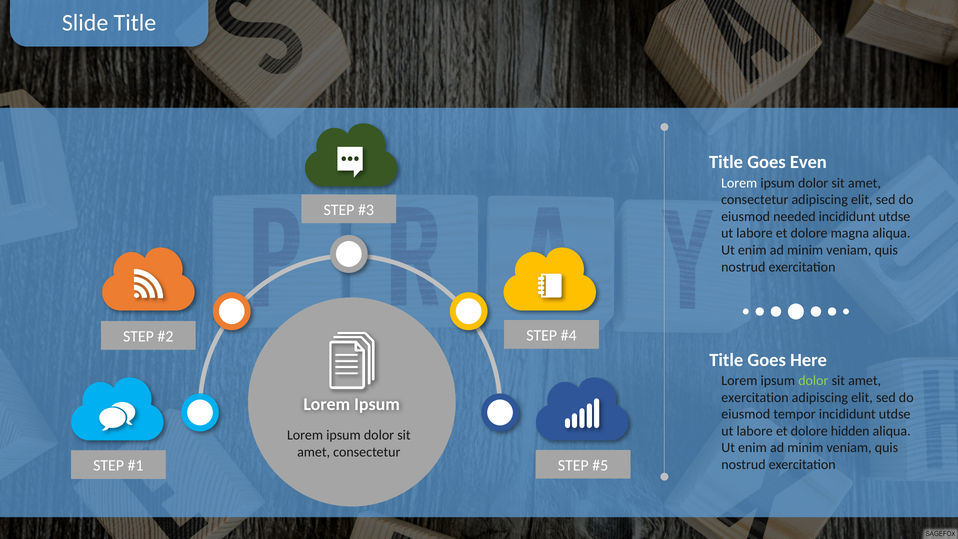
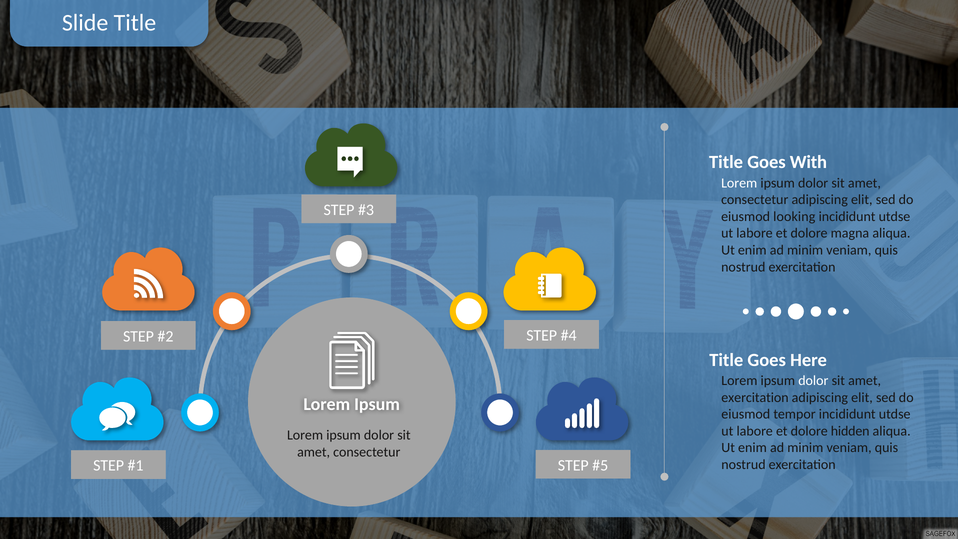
Even: Even -> With (808, 162)
needed: needed -> looking (794, 217)
dolor colour: light green -> white (813, 381)
